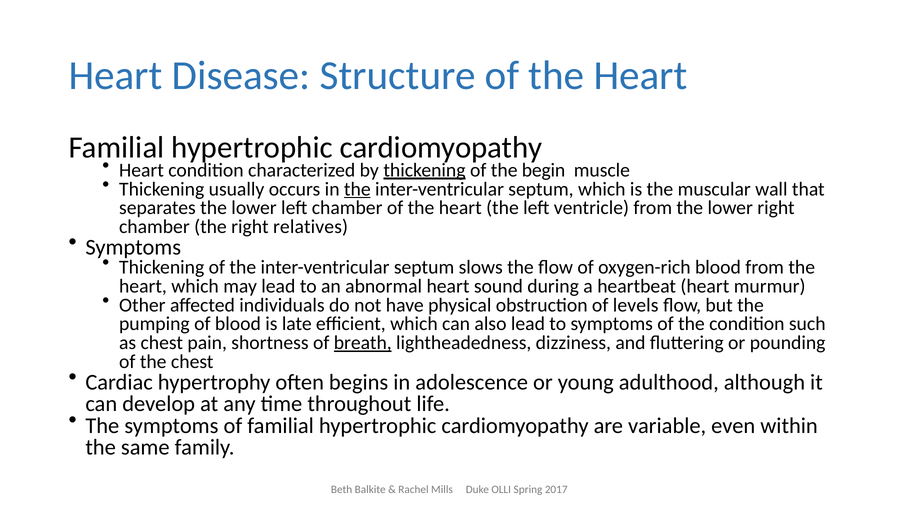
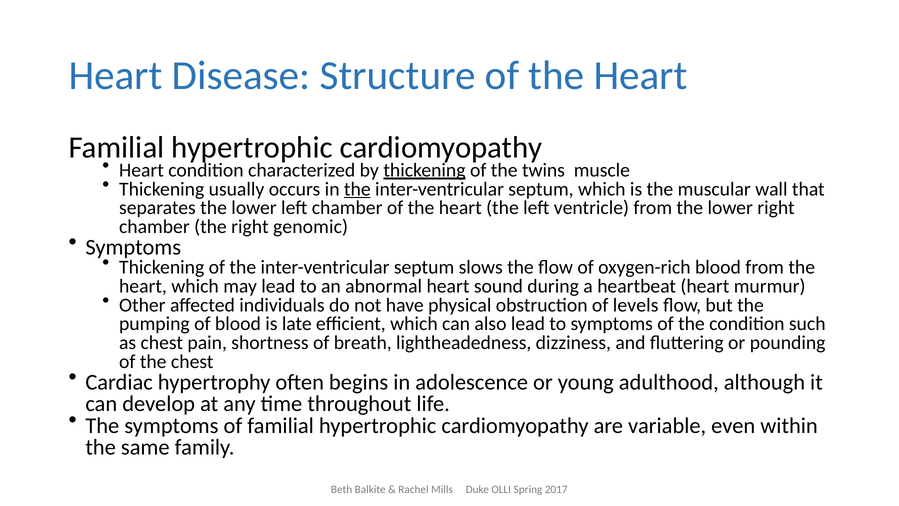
begin: begin -> twins (543, 170)
relatives: relatives -> genomic (311, 227)
breath underline: present -> none (363, 343)
